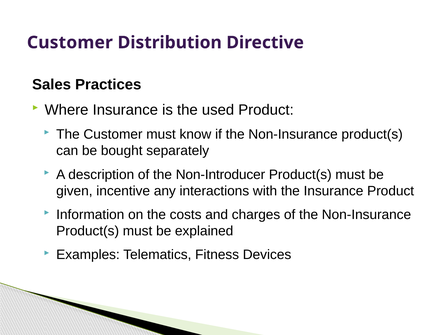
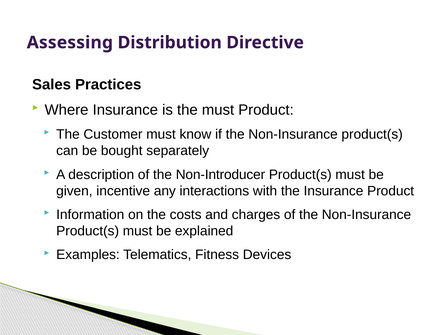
Customer: Customer -> Assessing (70, 43)
the used: used -> must (218, 110)
